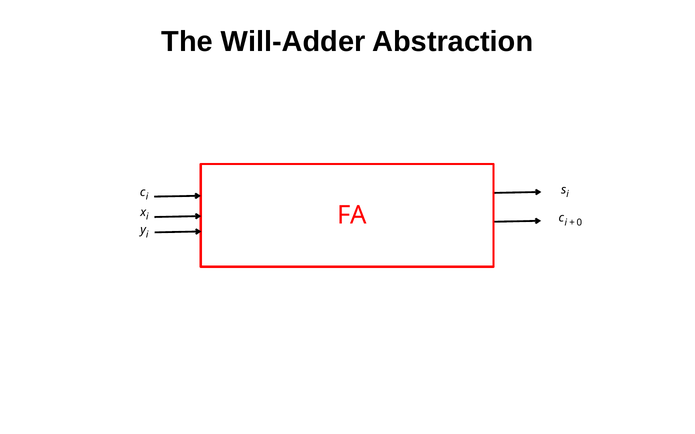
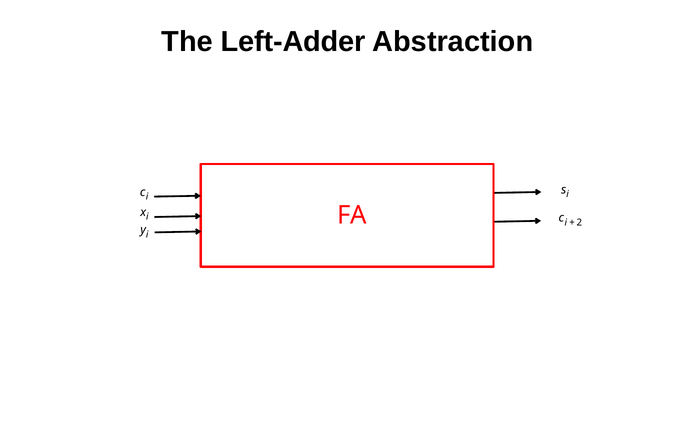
Will-Adder: Will-Adder -> Left-Adder (293, 42)
0: 0 -> 2 (579, 223)
